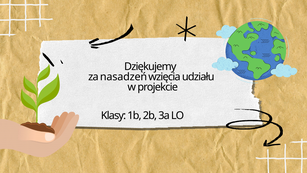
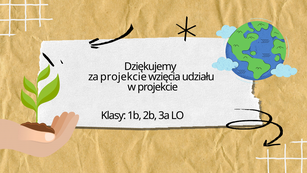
za nasadzeń: nasadzeń -> projekcie (123, 77)
